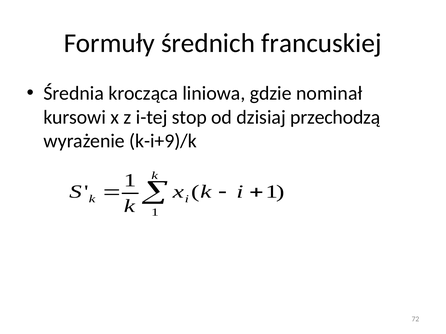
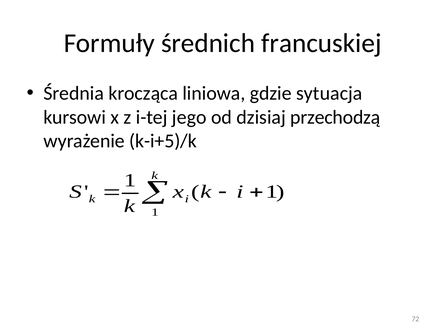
nominał: nominał -> sytuacja (329, 94)
stop: stop -> jego (189, 117)
k-i+9)/k: k-i+9)/k -> k-i+5)/k (163, 141)
